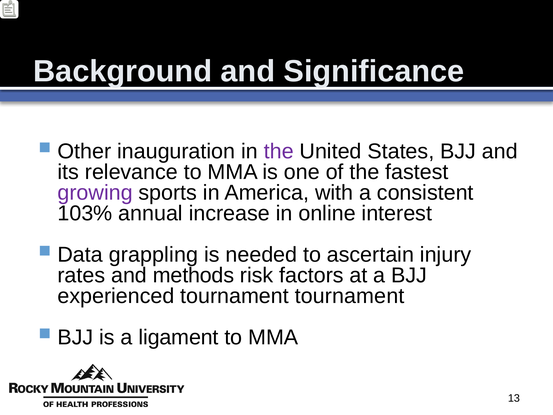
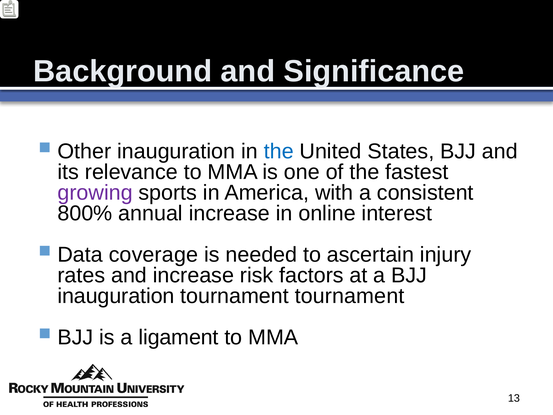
the colour: purple -> blue (279, 151)
103%: 103% -> 800% (85, 213)
grappling: grappling -> coverage (153, 255)
and methods: methods -> increase (193, 275)
experienced: experienced -> inauguration (116, 296)
